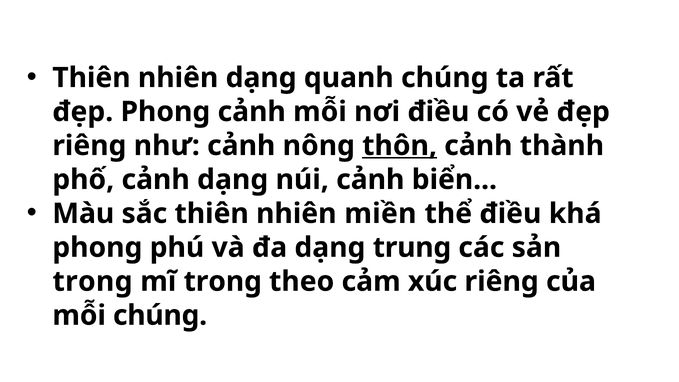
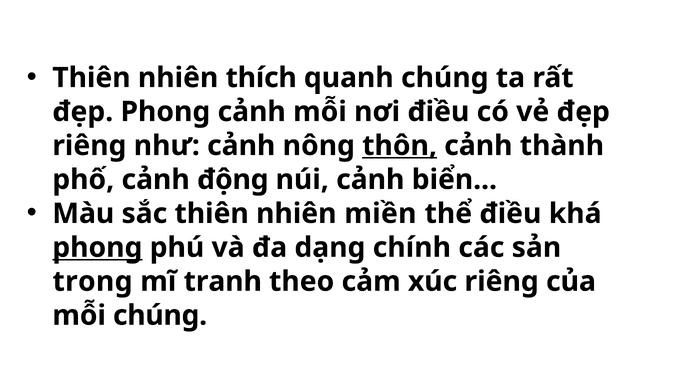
nhiên dạng: dạng -> thích (261, 78)
cảnh dạng: dạng -> động (233, 180)
phong underline: none -> present (97, 247)
trung: trung -> chính (412, 247)
mĩ trong: trong -> tranh (223, 281)
